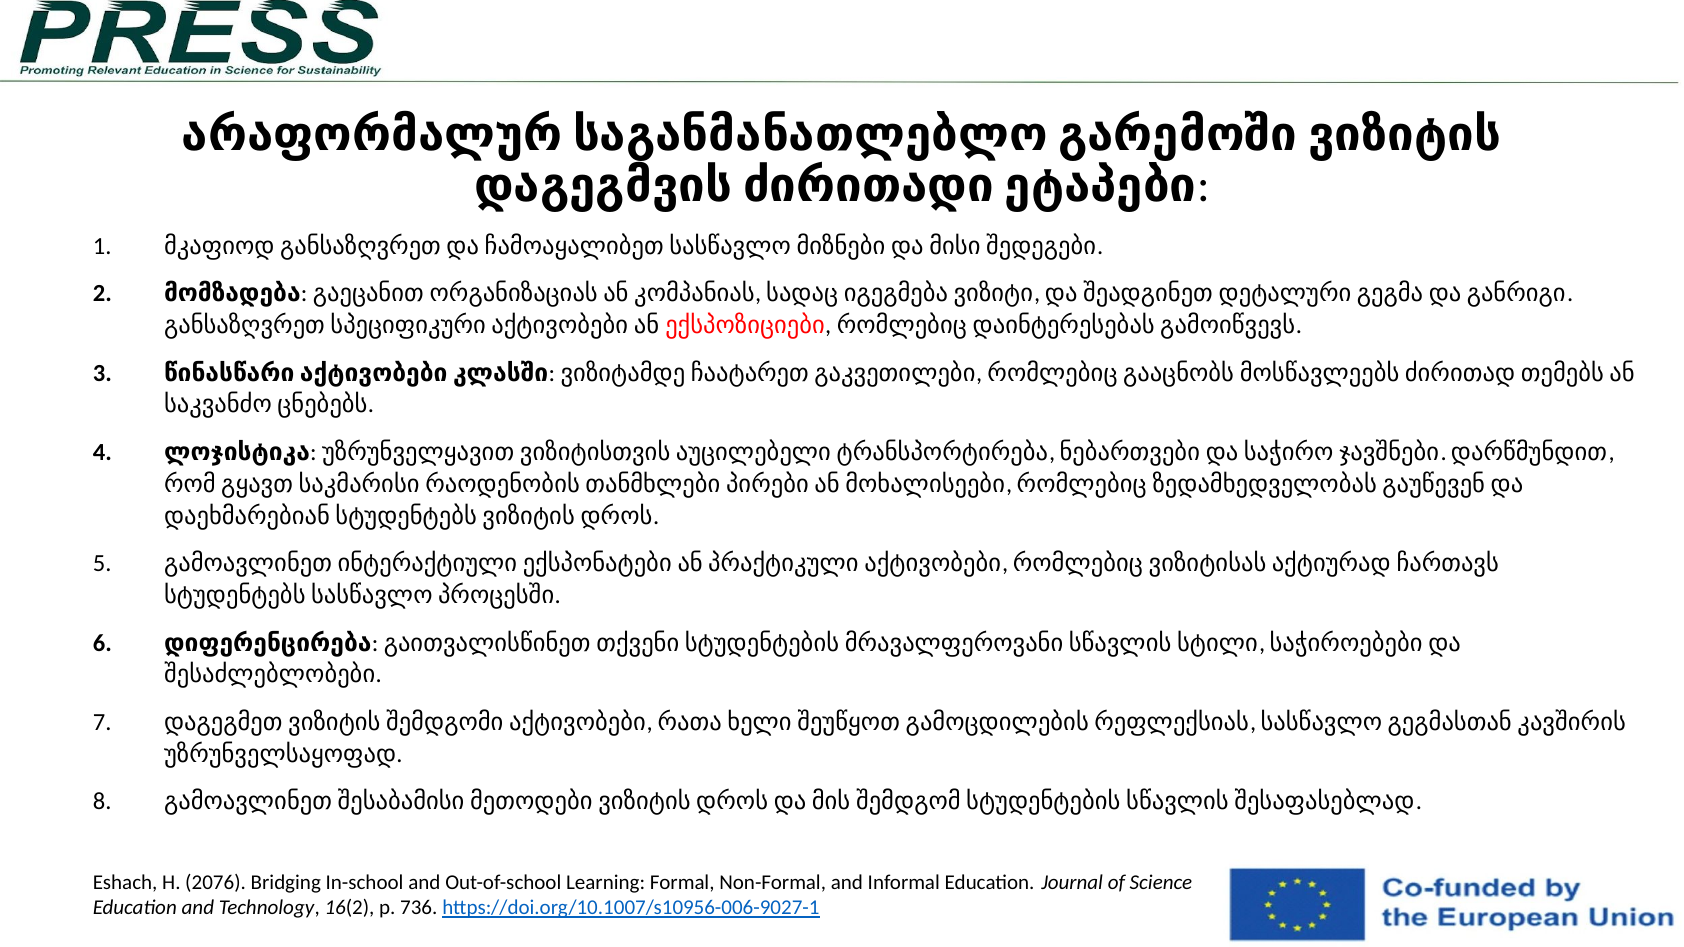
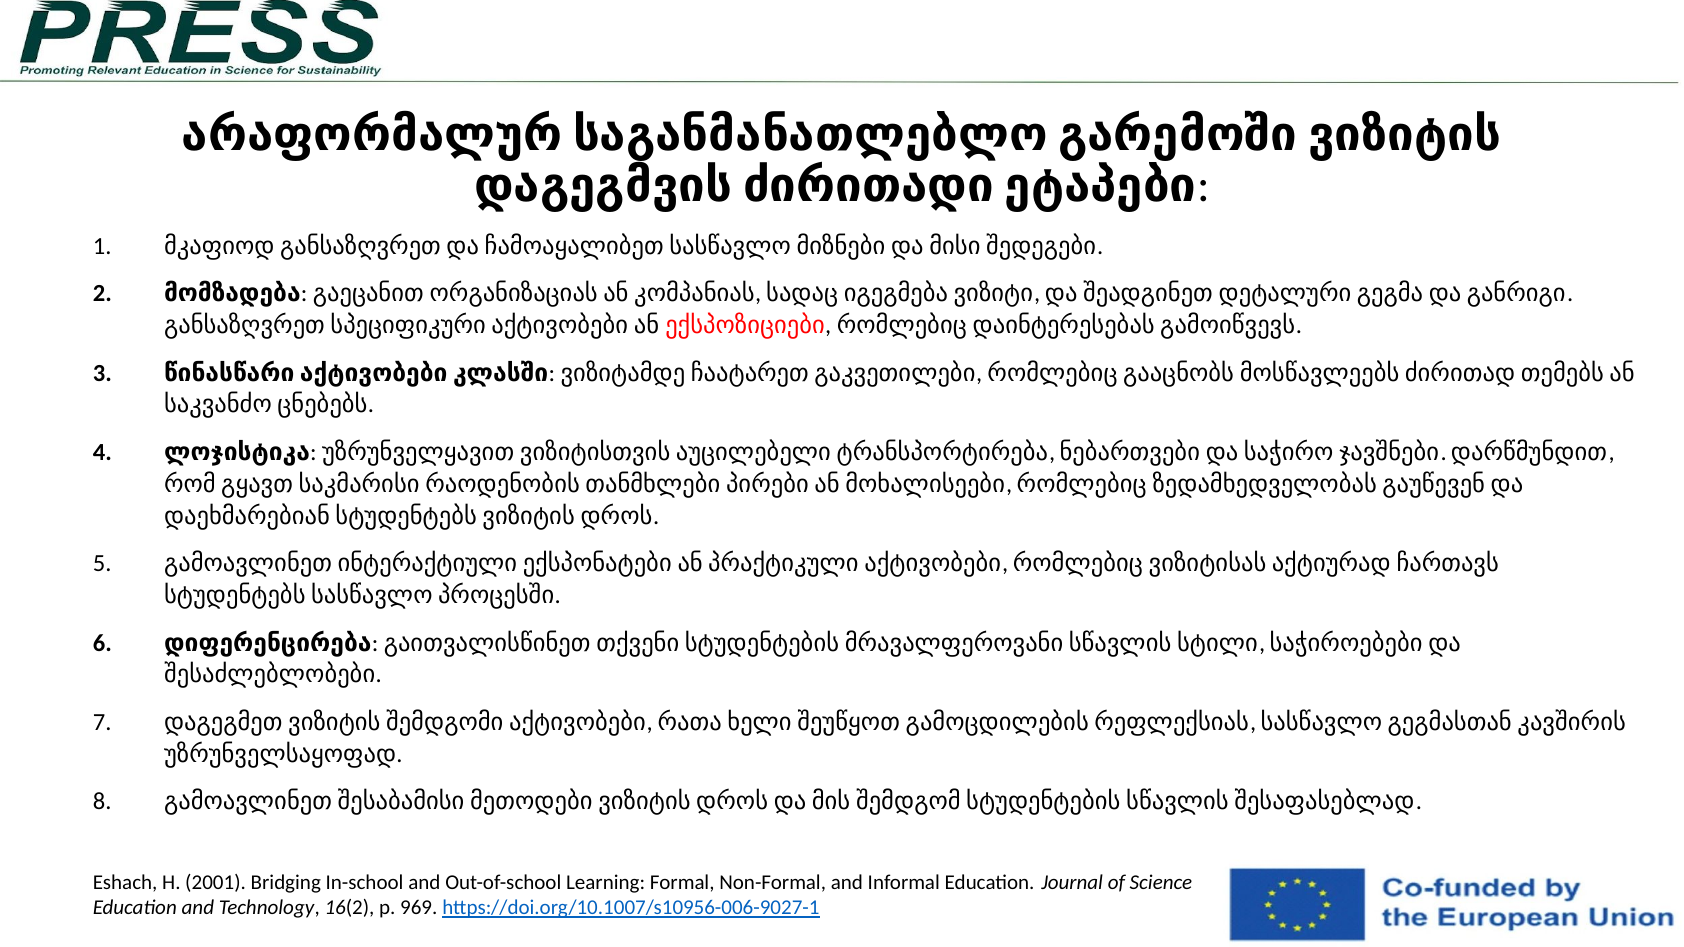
2076: 2076 -> 2001 (216, 883)
736: 736 -> 969 (419, 908)
